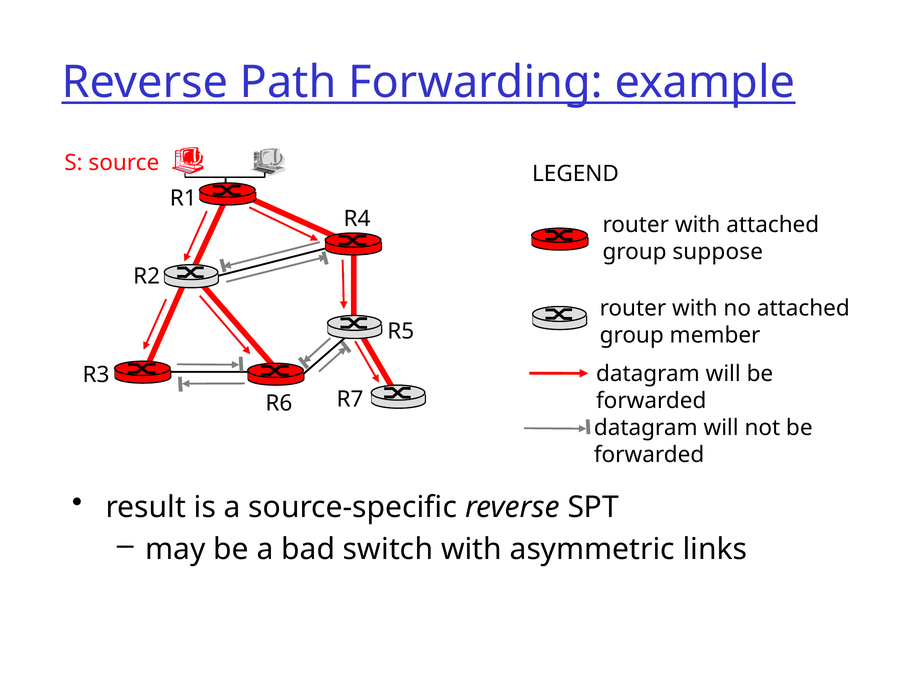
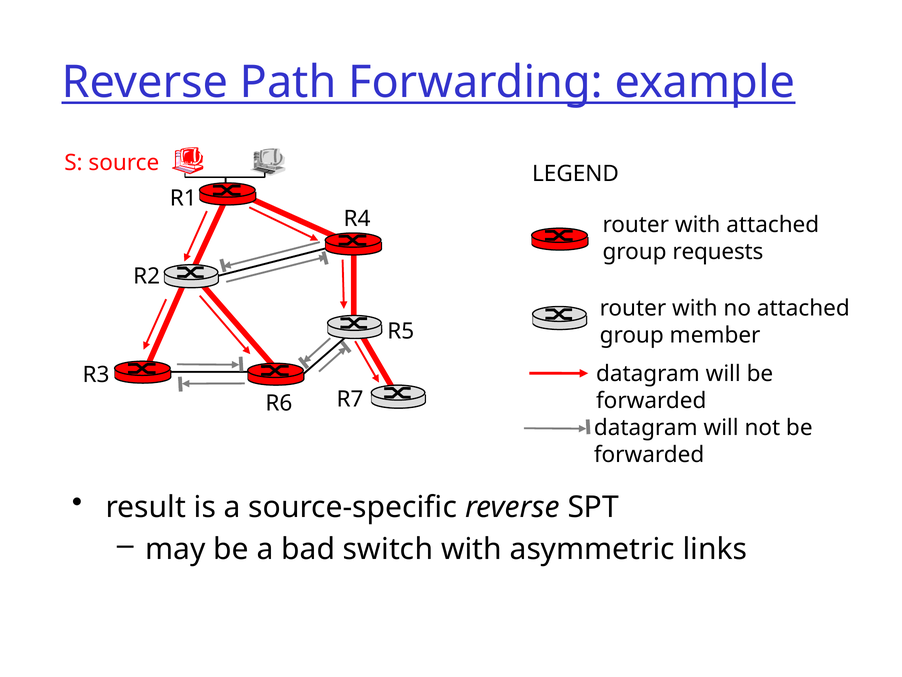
suppose: suppose -> requests (718, 252)
